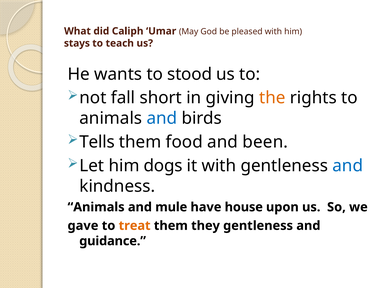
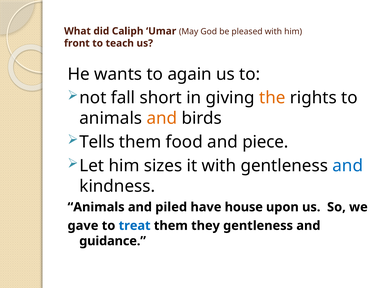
stays: stays -> front (77, 43)
stood: stood -> again (190, 74)
and colour: blue -> orange (162, 118)
been: been -> piece (265, 142)
dogs: dogs -> sizes (163, 166)
mule: mule -> piled (171, 207)
treat colour: orange -> blue (135, 226)
